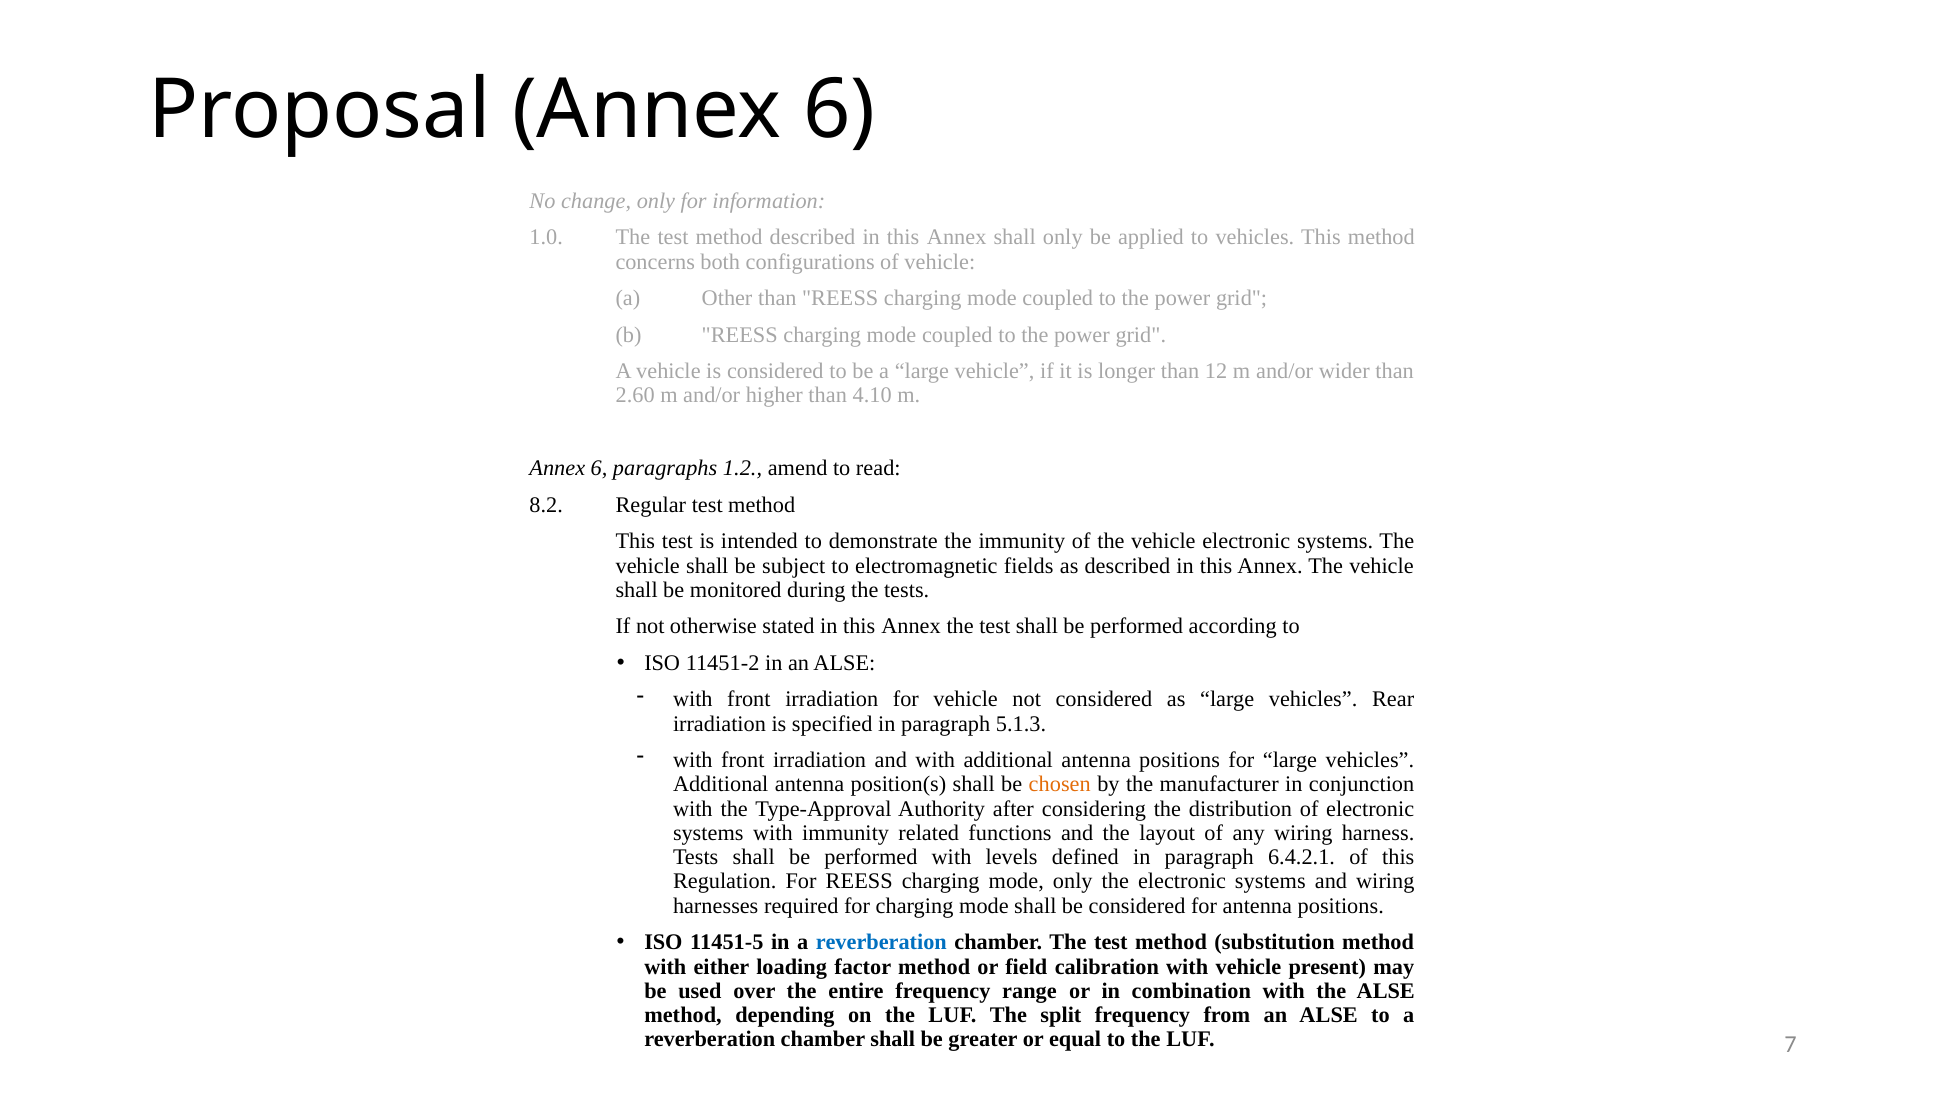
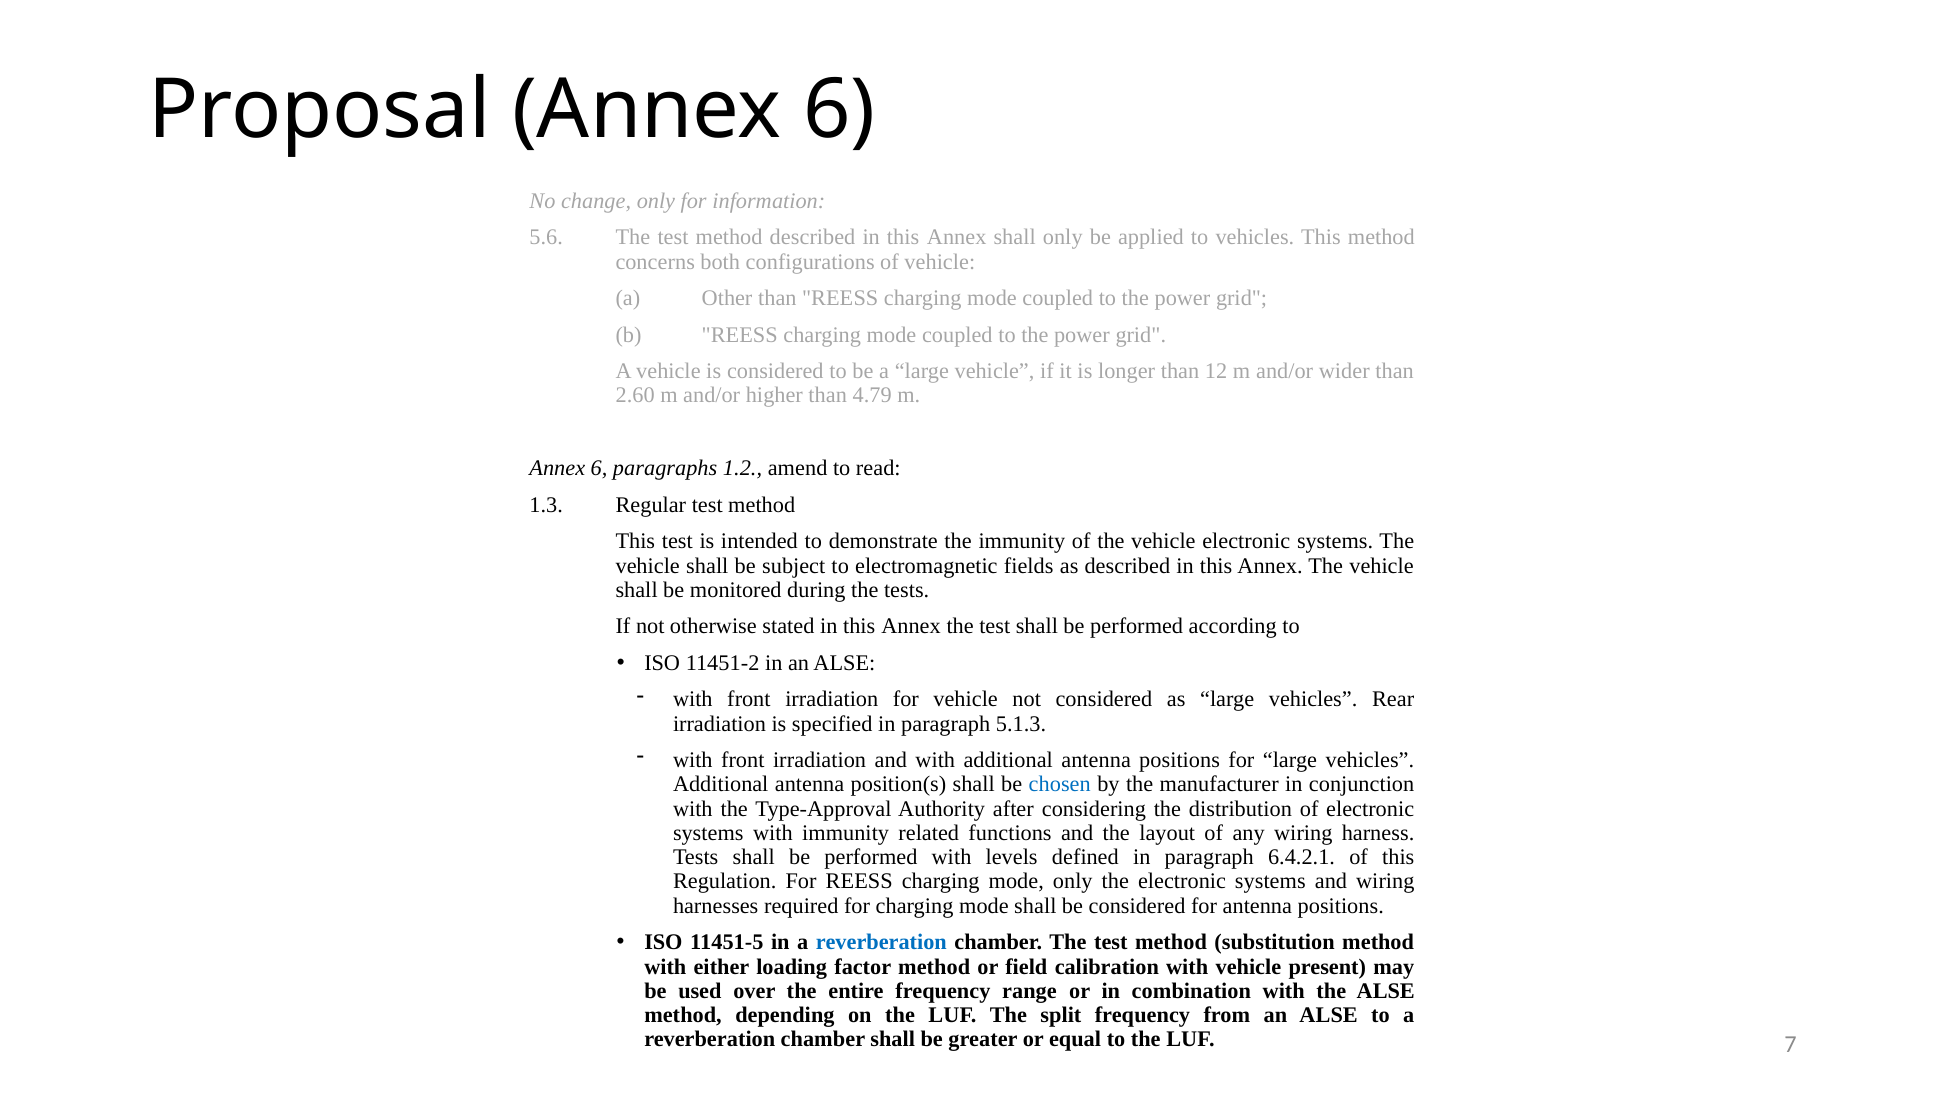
1.0: 1.0 -> 5.6 (546, 238)
4.10: 4.10 -> 4.79 (872, 396)
8.2: 8.2 -> 1.3 (546, 505)
chosen colour: orange -> blue (1060, 784)
